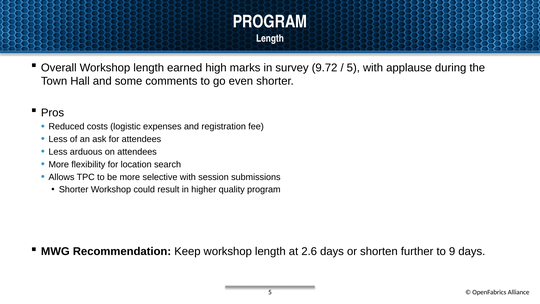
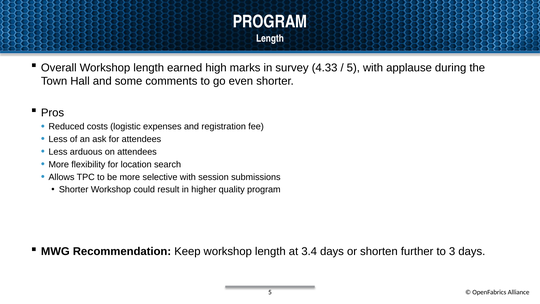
9.72: 9.72 -> 4.33 (325, 68)
2.6: 2.6 -> 3.4 (309, 251)
9: 9 -> 3 (452, 251)
